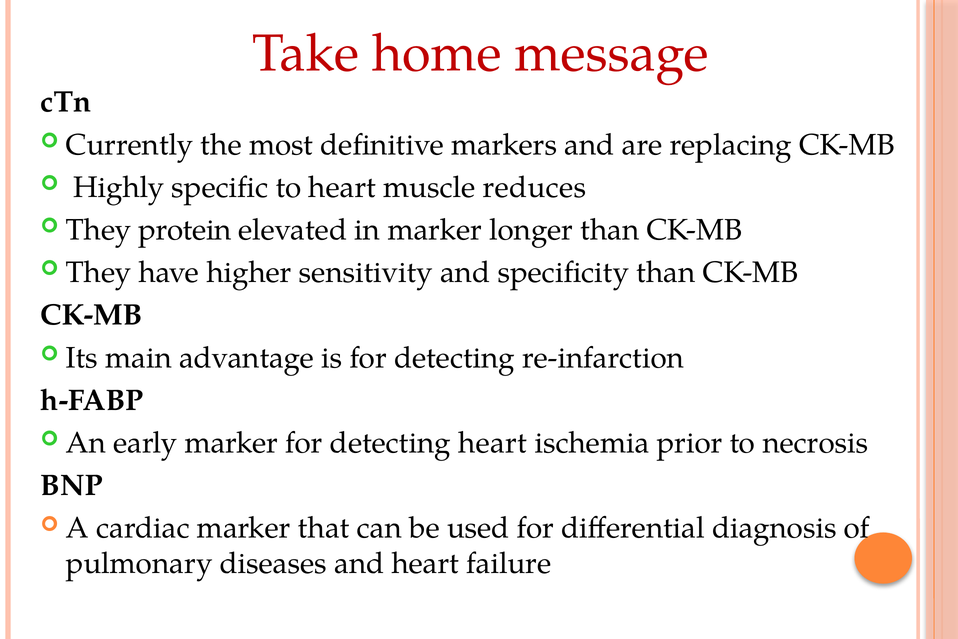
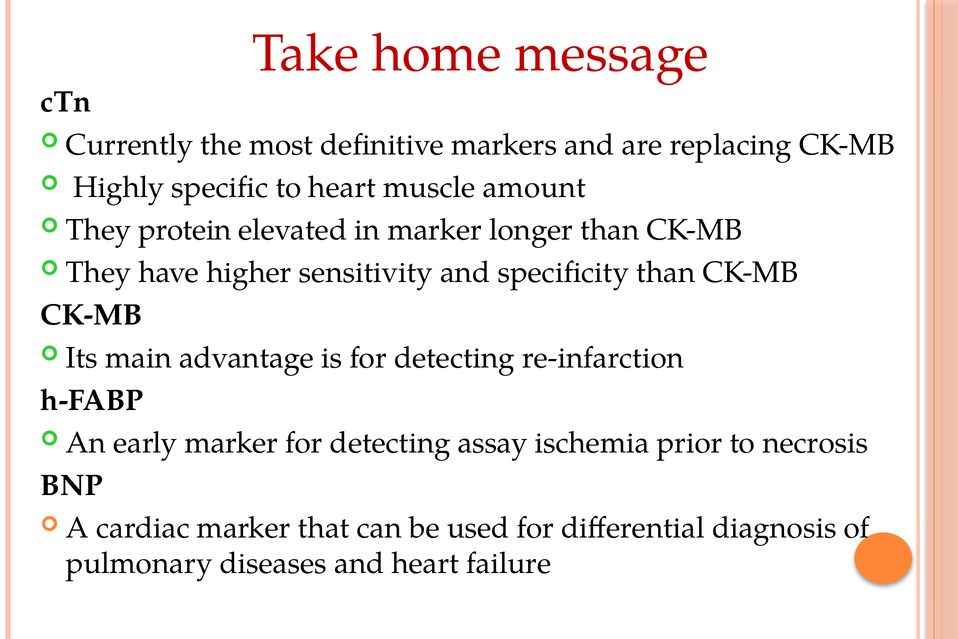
reduces: reduces -> amount (534, 187)
detecting heart: heart -> assay (493, 443)
